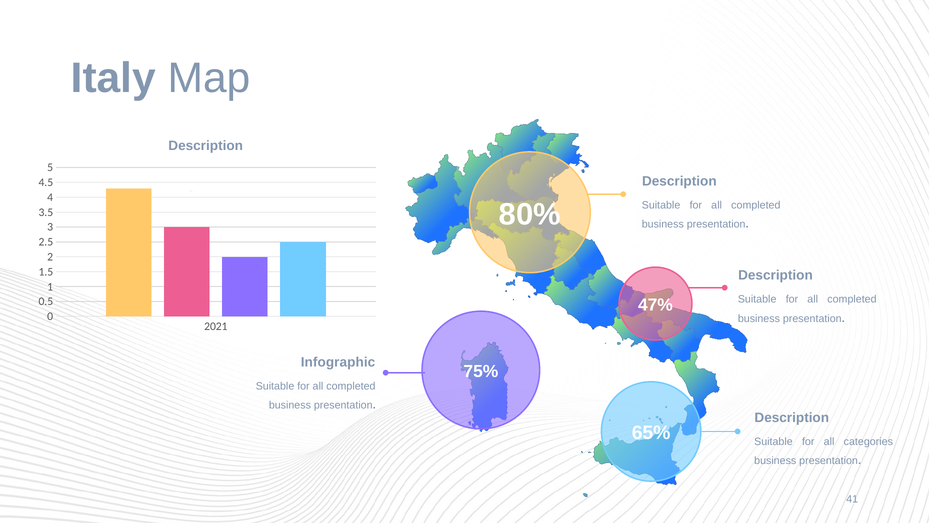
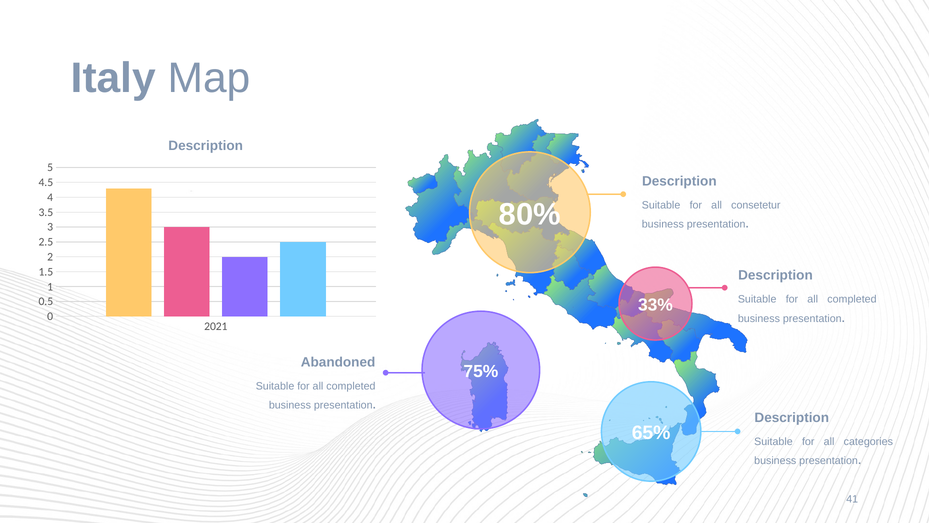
completed: completed -> consetetur (756, 205)
47%: 47% -> 33% (655, 305)
Infographic: Infographic -> Abandoned (338, 362)
